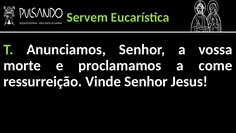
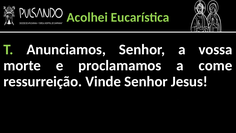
Servem: Servem -> Acolhei (87, 17)
